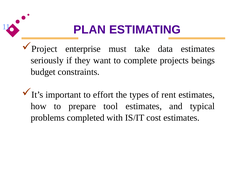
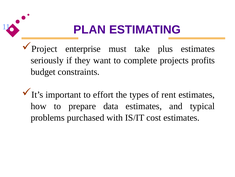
data: data -> plus (165, 49)
beings: beings -> profits (203, 60)
tool: tool -> data (111, 106)
completed: completed -> purchased (86, 117)
